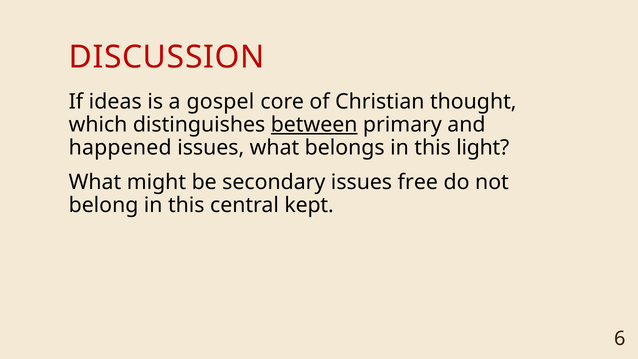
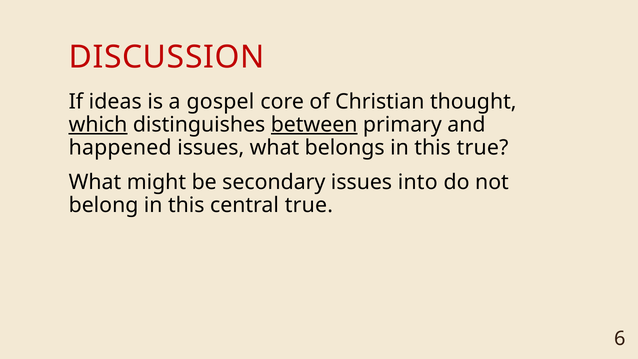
which underline: none -> present (98, 125)
this light: light -> true (483, 147)
free: free -> into (418, 182)
central kept: kept -> true (309, 205)
